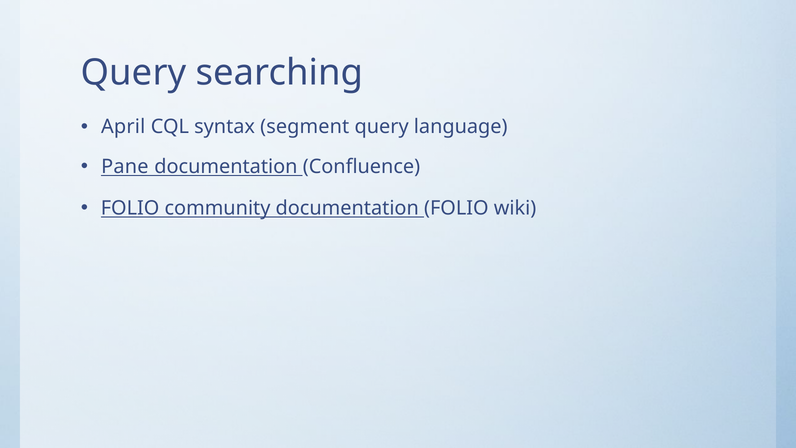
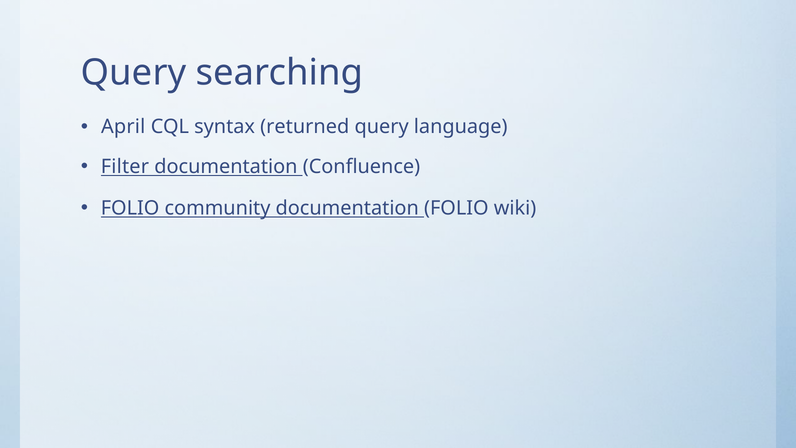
segment: segment -> returned (305, 127)
Pane: Pane -> Filter (125, 167)
